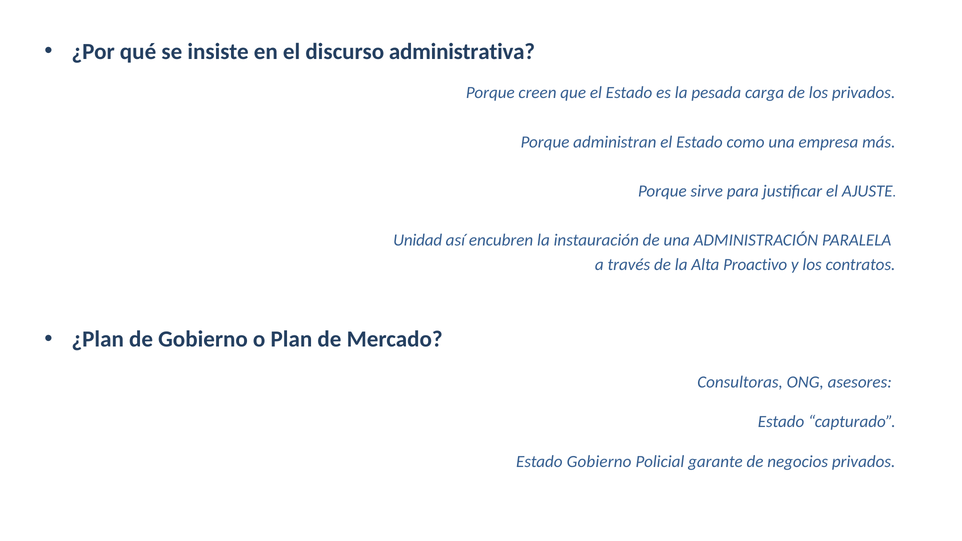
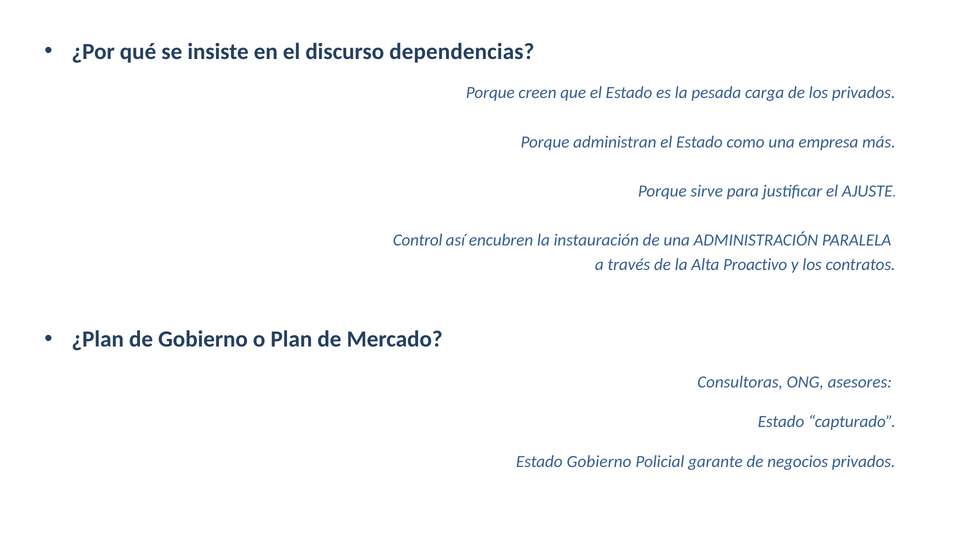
administrativa: administrativa -> dependencias (462, 52)
Unidad: Unidad -> Control (418, 240)
